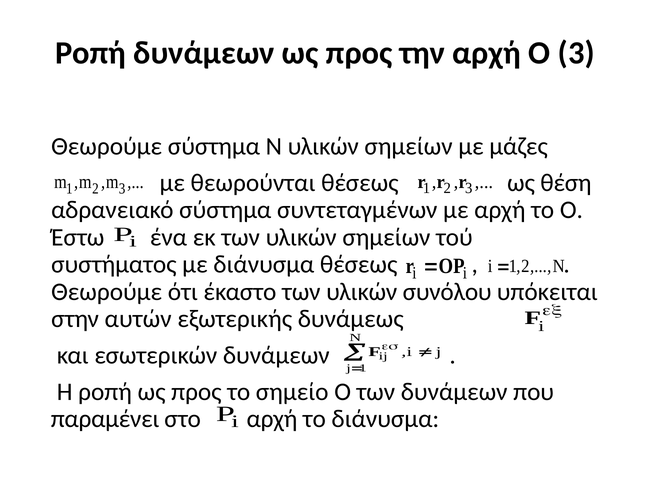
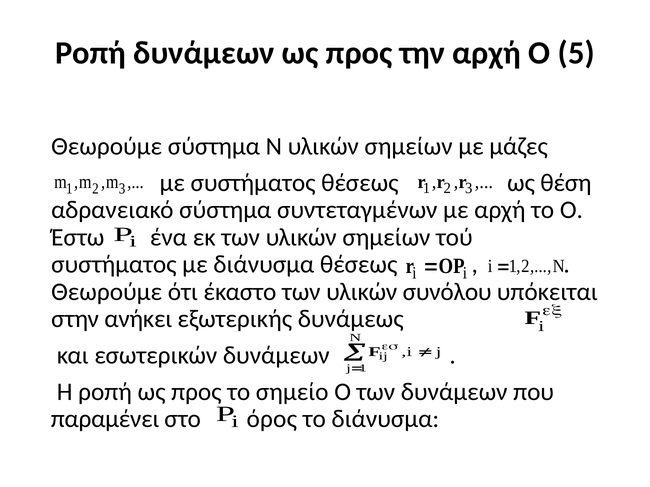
Ο 3: 3 -> 5 (576, 53)
με θεωρούνται: θεωρούνται -> συστήματος (253, 183)
αυτών: αυτών -> ανήκει (138, 319)
στο αρχή: αρχή -> όρος (272, 419)
